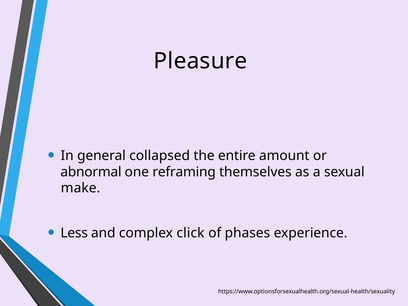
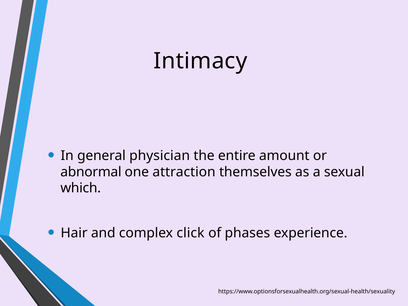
Pleasure: Pleasure -> Intimacy (200, 61)
collapsed: collapsed -> physician (160, 156)
reframing: reframing -> attraction (184, 172)
make: make -> which (81, 188)
Less: Less -> Hair (74, 233)
